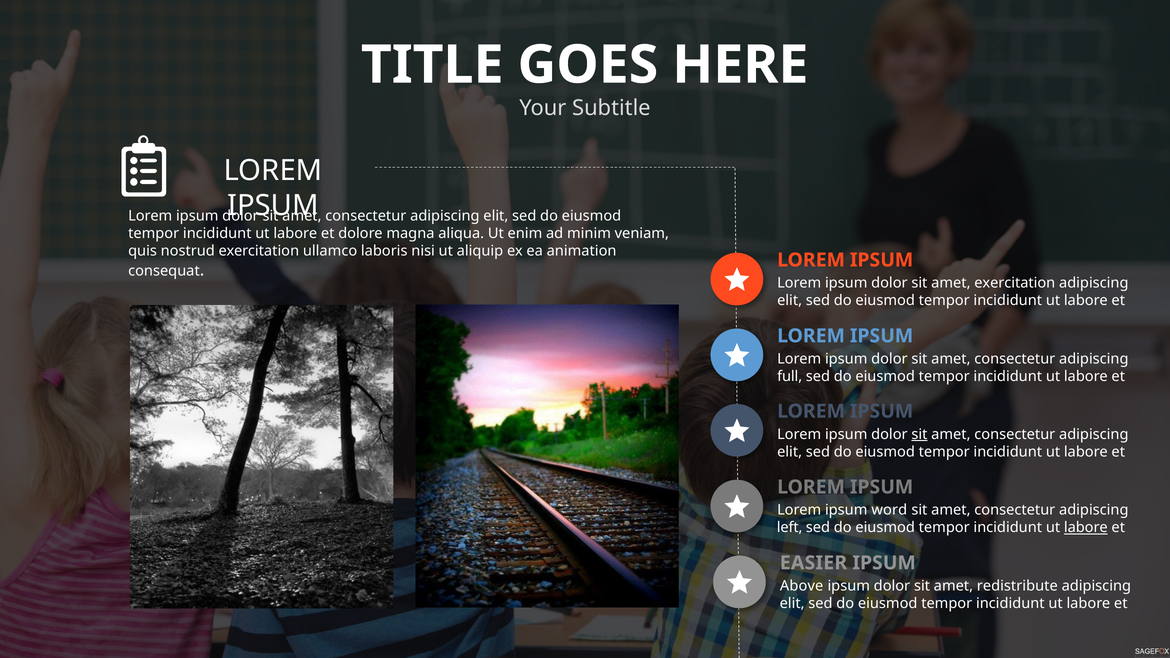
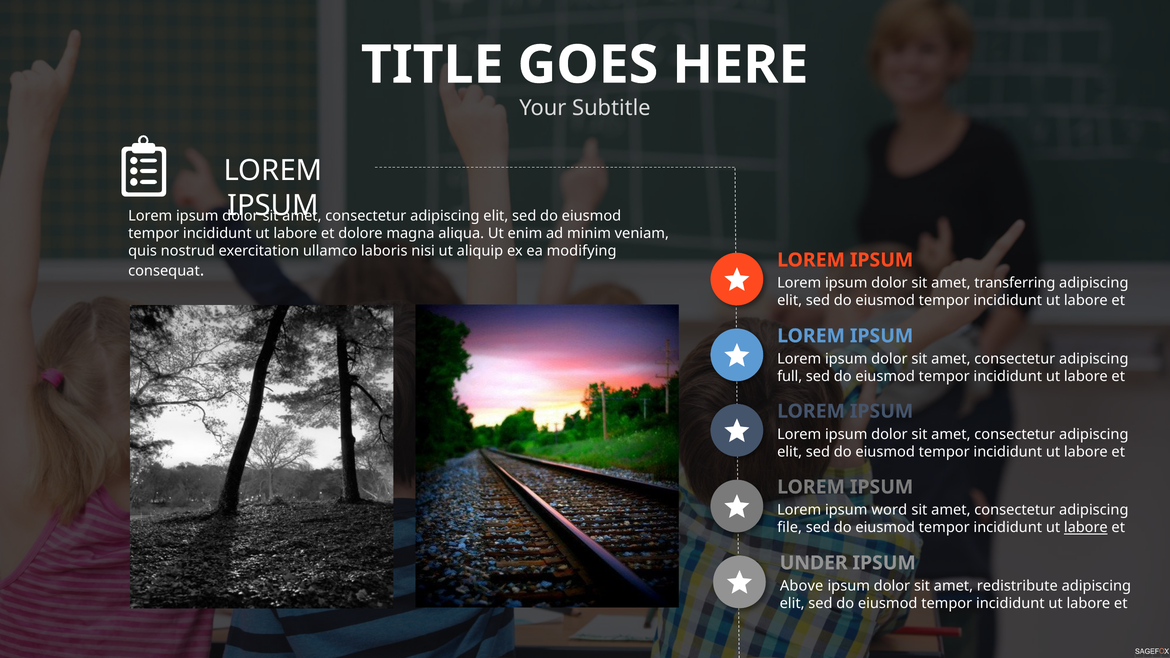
animation: animation -> modifying (582, 251)
amet exercitation: exercitation -> transferring (1015, 283)
sit underline: present -> none (919, 434)
left: left -> file (790, 528)
EASIER: EASIER -> UNDER (814, 563)
